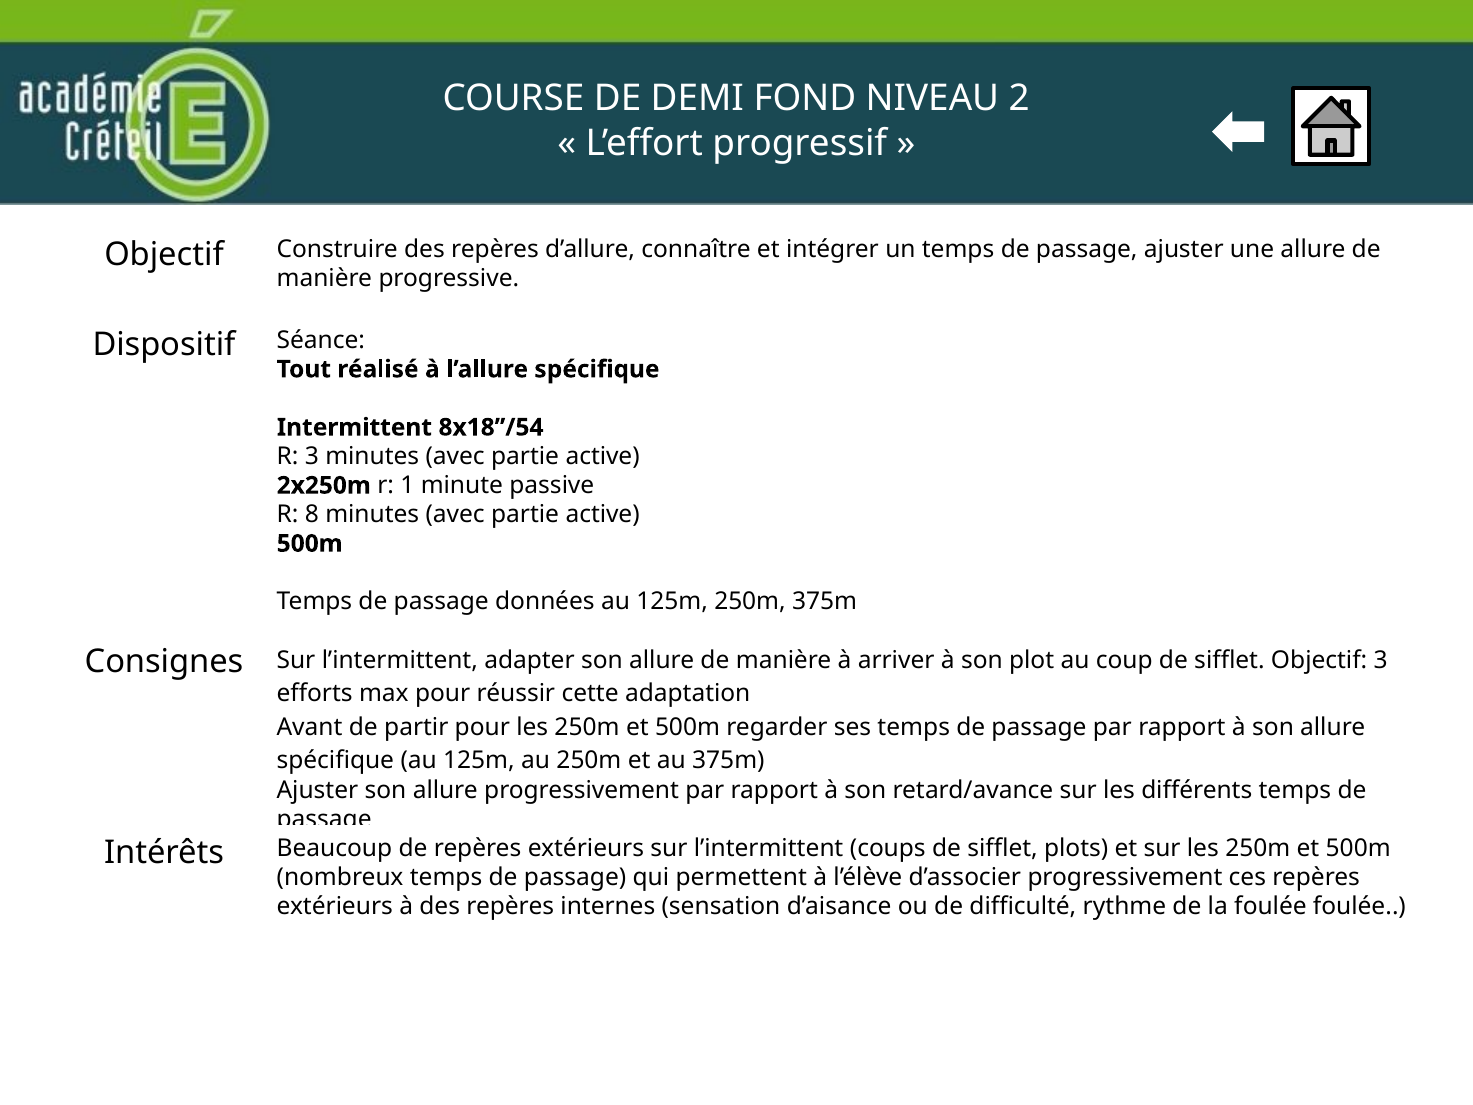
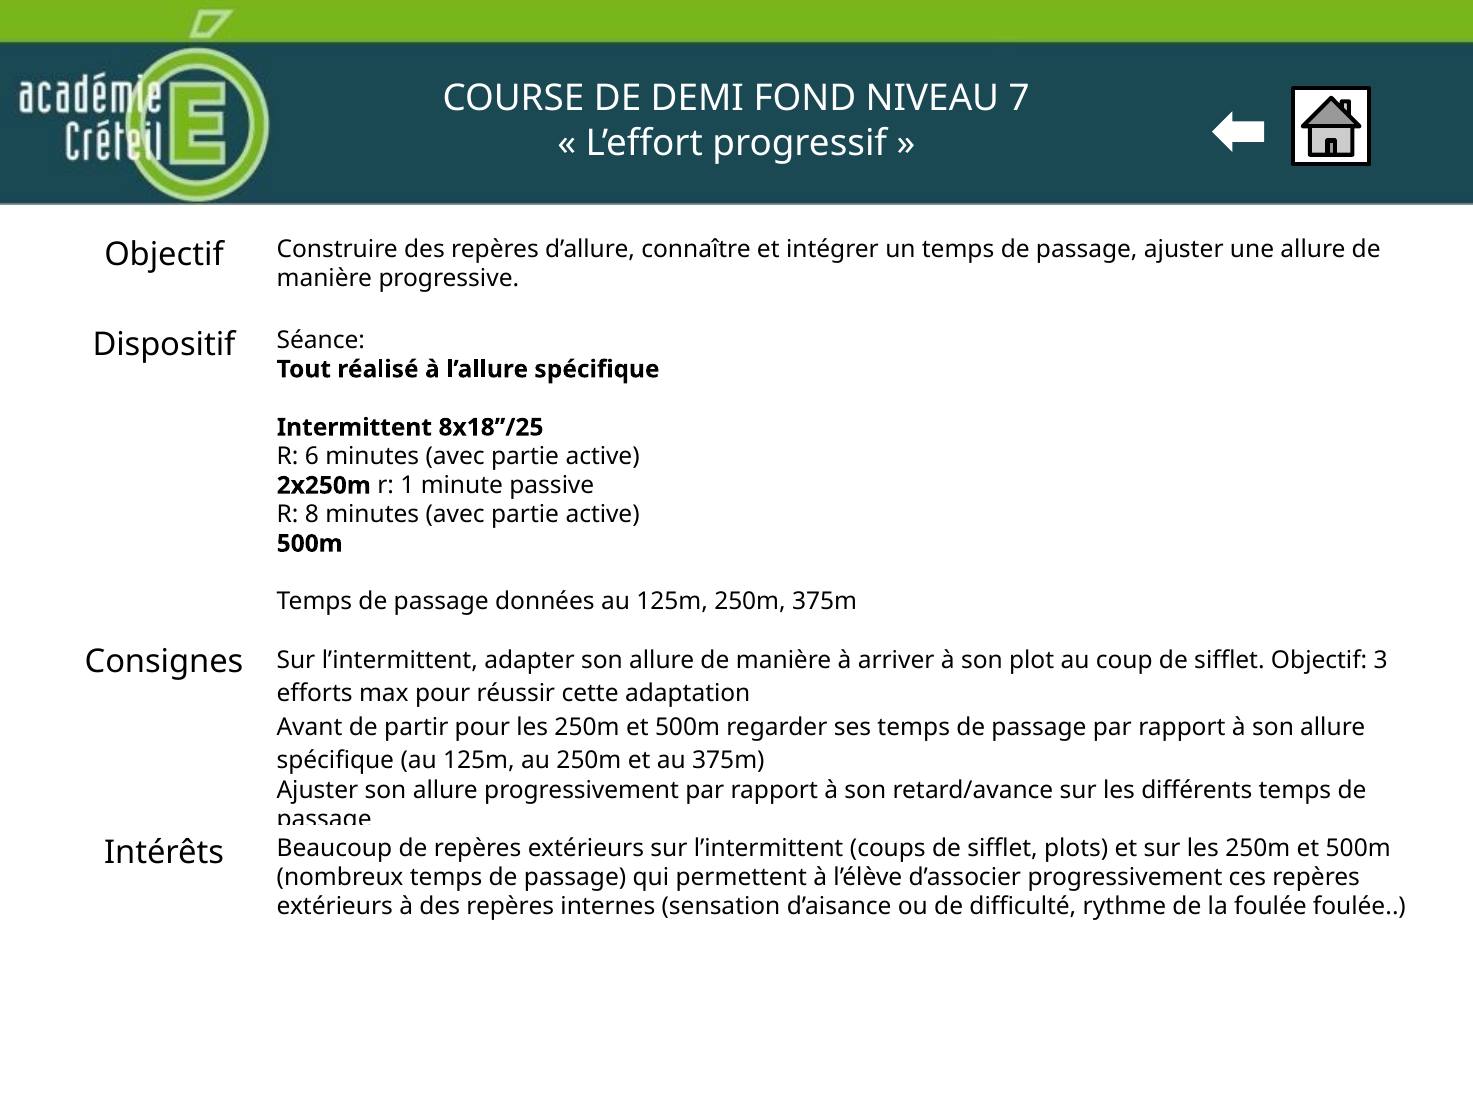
2: 2 -> 7 (1019, 99)
8x18’’/54: 8x18’’/54 -> 8x18’’/25 (491, 427)
R 3: 3 -> 6 (312, 456)
